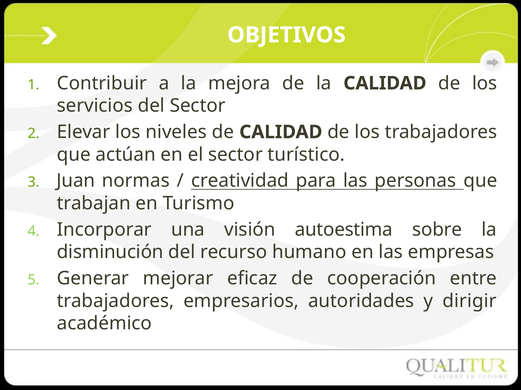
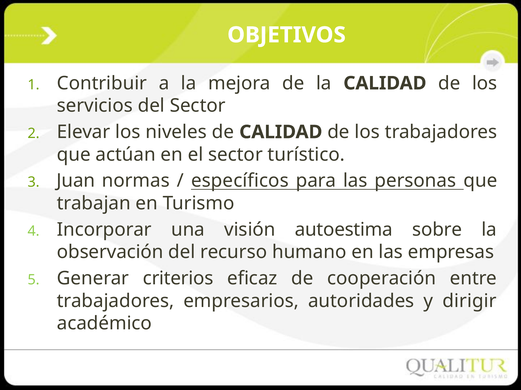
creatividad: creatividad -> específicos (240, 181)
disminución: disminución -> observación (110, 253)
mejorar: mejorar -> criterios (178, 279)
